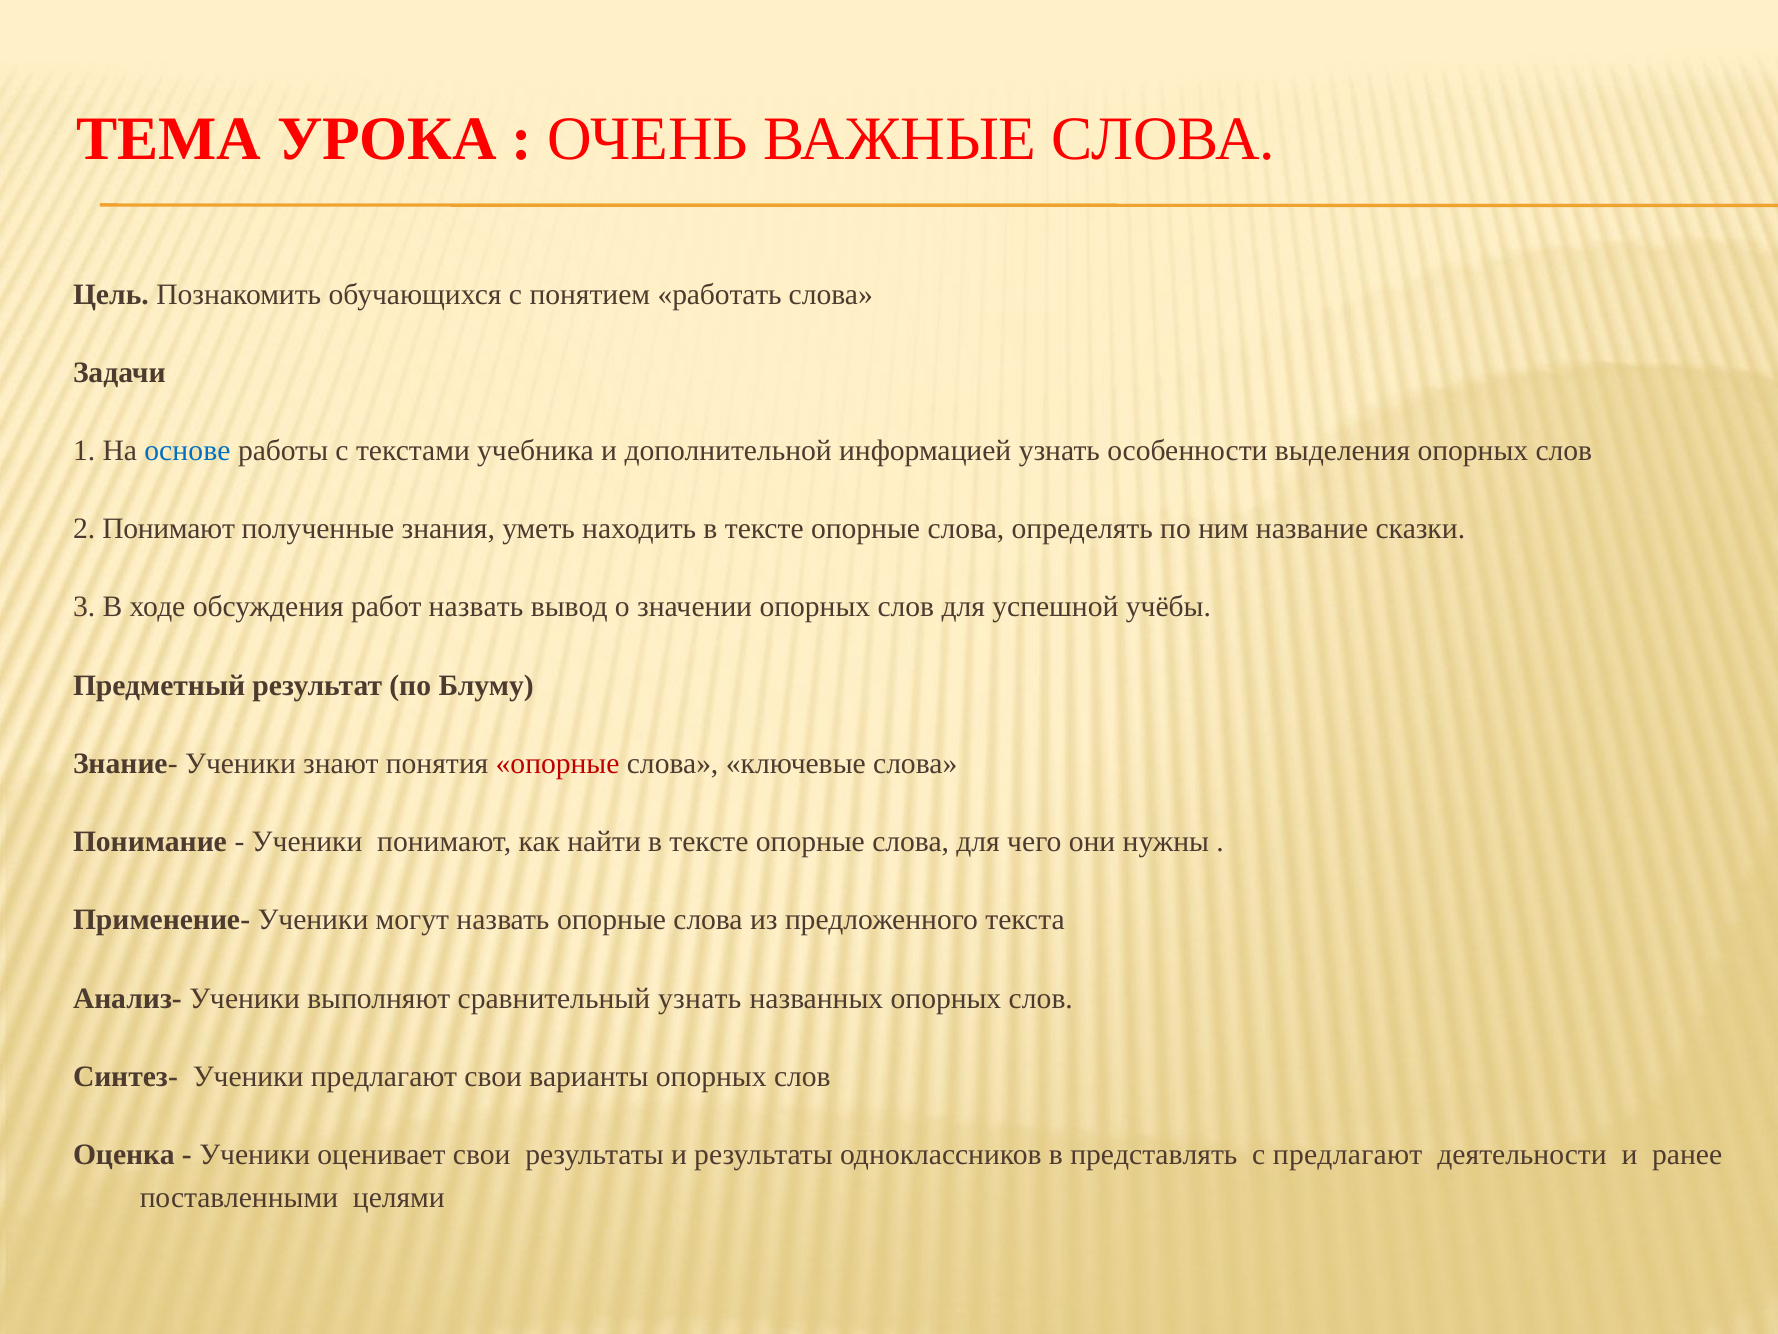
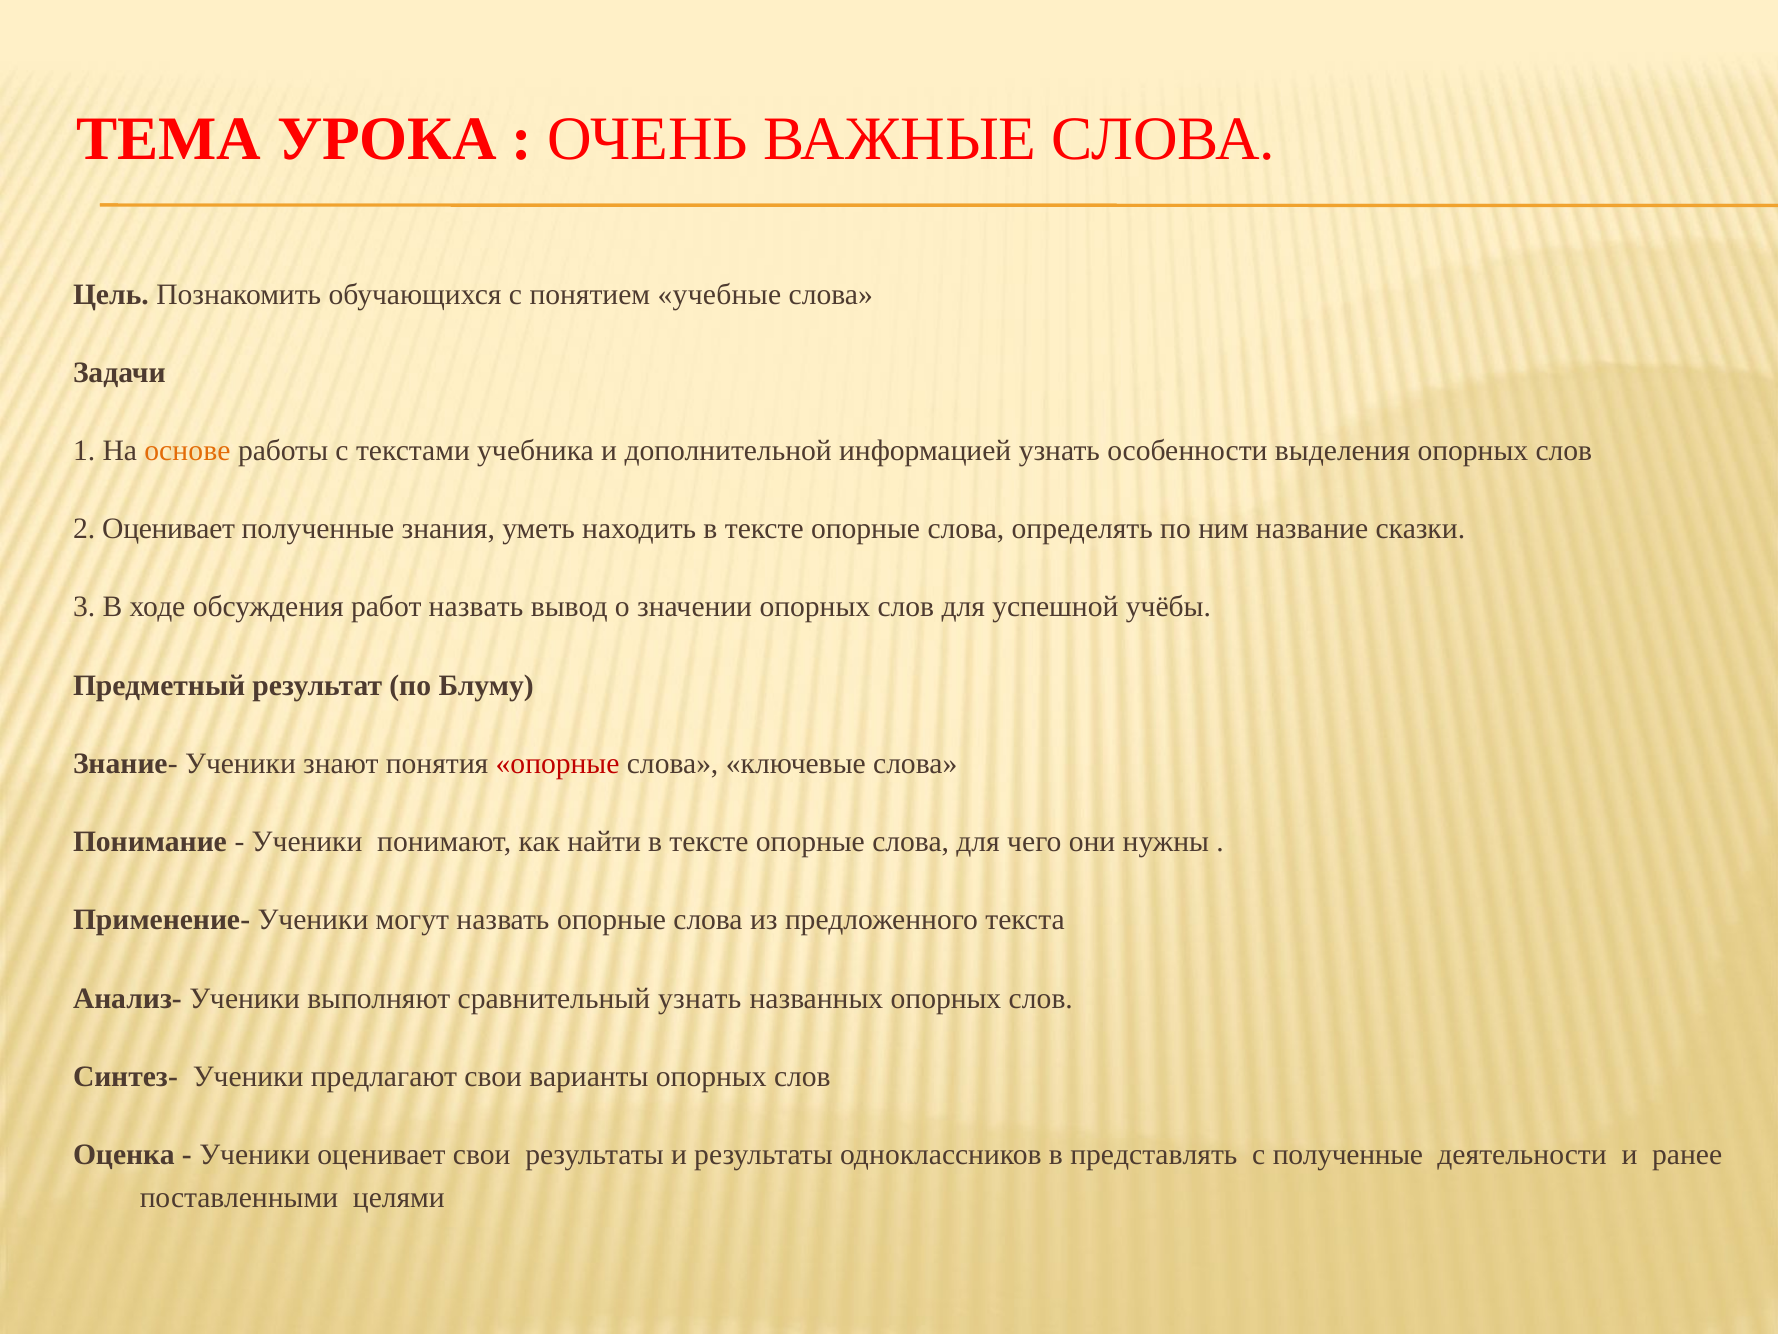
работать: работать -> учебные (719, 294)
основе colour: blue -> orange (187, 451)
2 Понимают: Понимают -> Оценивает (169, 529)
с предлагают: предлагают -> полученные (1348, 1154)
